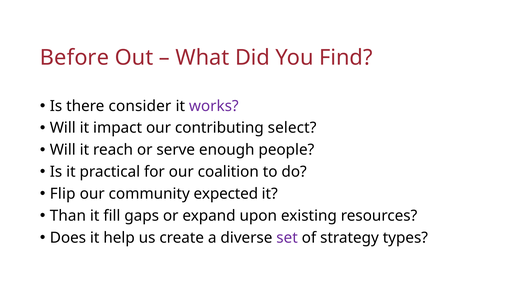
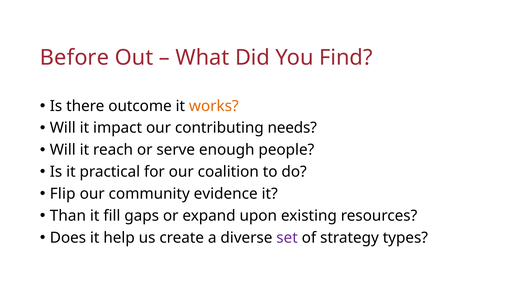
consider: consider -> outcome (140, 106)
works colour: purple -> orange (214, 106)
select: select -> needs (292, 128)
expected: expected -> evidence (226, 194)
